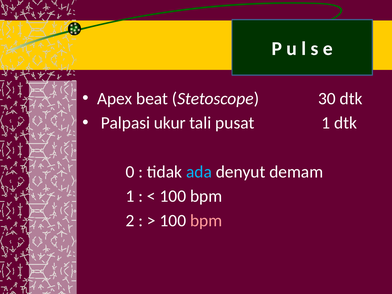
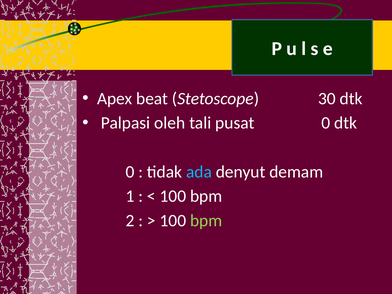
ukur: ukur -> oleh (170, 123)
pusat 1: 1 -> 0 (326, 123)
bpm colour: pink -> light green (206, 221)
